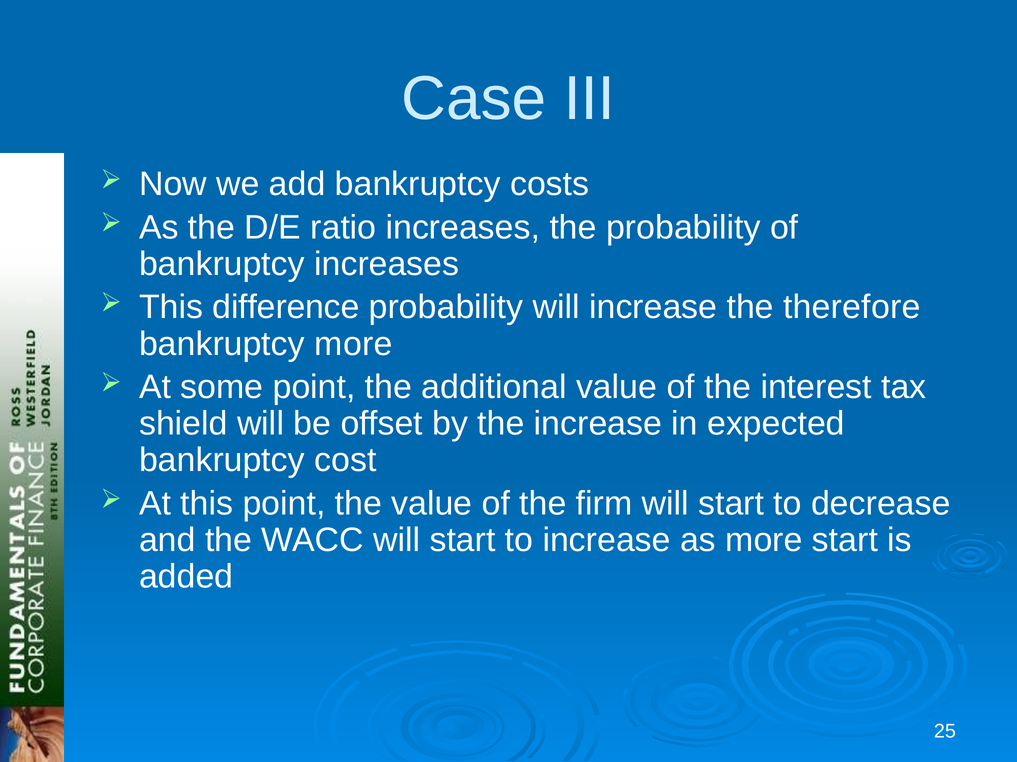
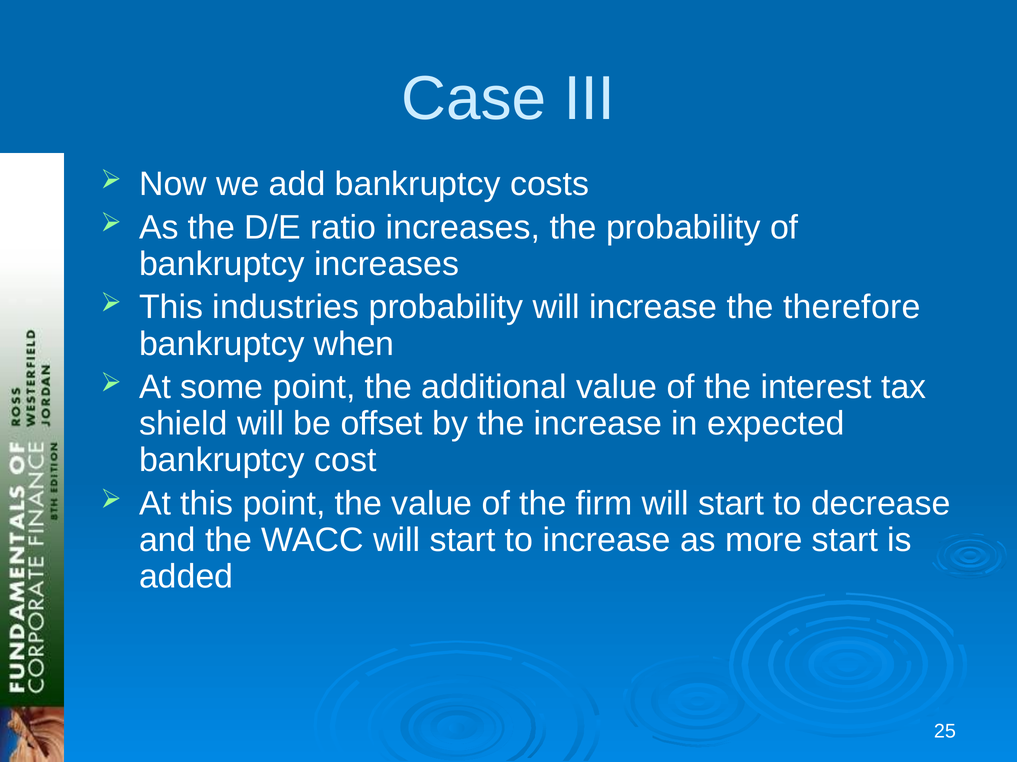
difference: difference -> industries (286, 308)
bankruptcy more: more -> when (354, 344)
